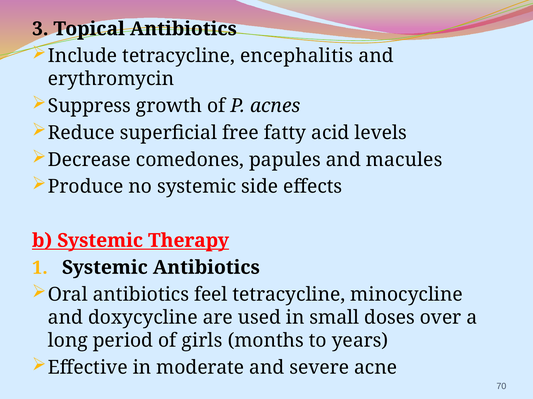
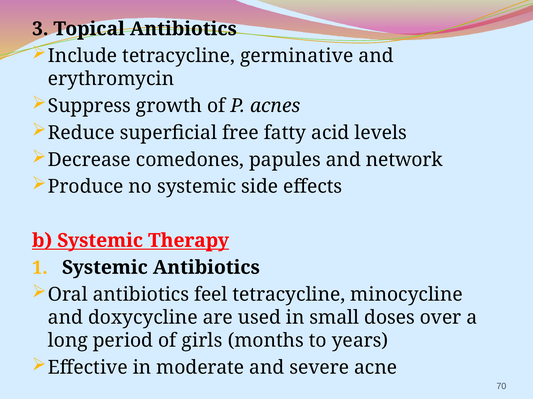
encephalitis: encephalitis -> germinative (297, 56)
macules: macules -> network (404, 160)
